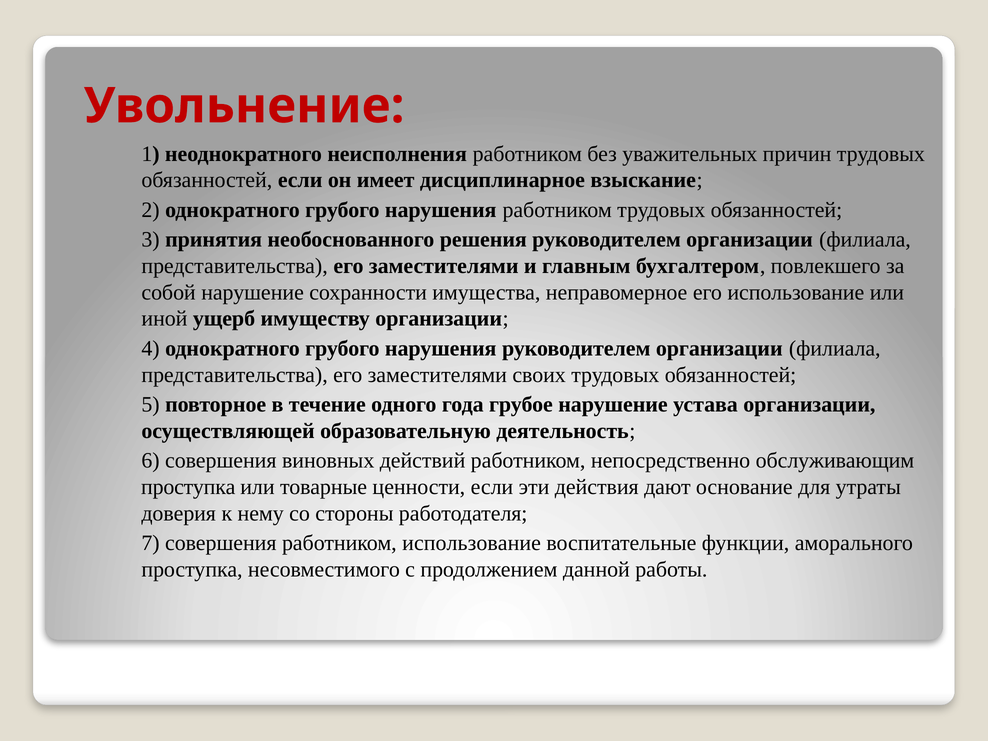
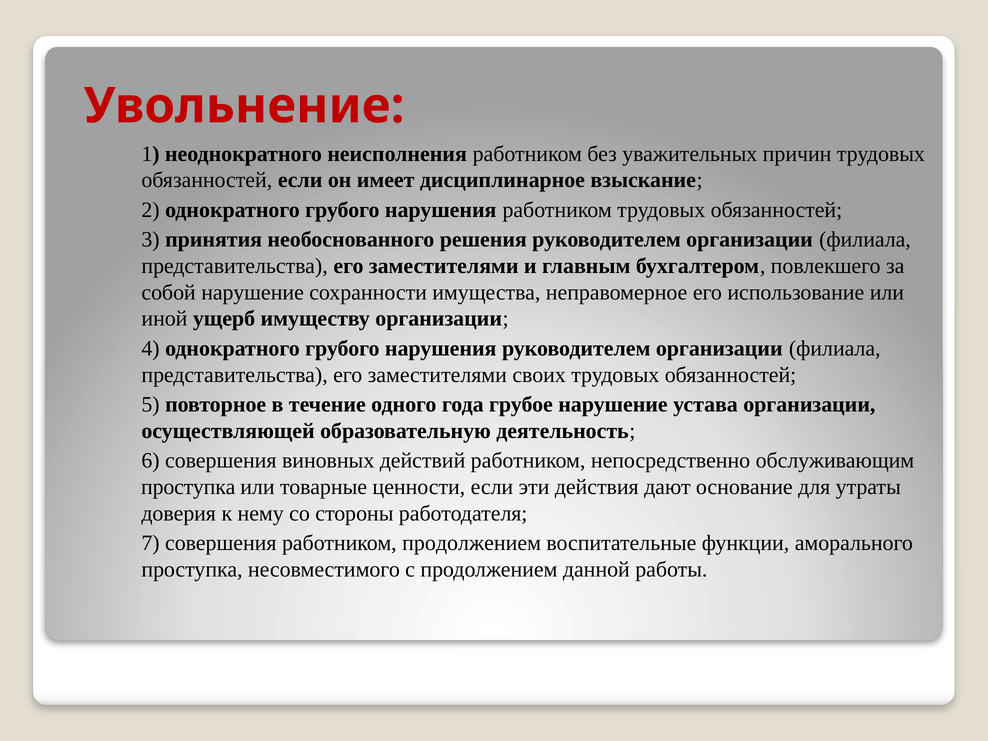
работником использование: использование -> продолжением (472, 543)
